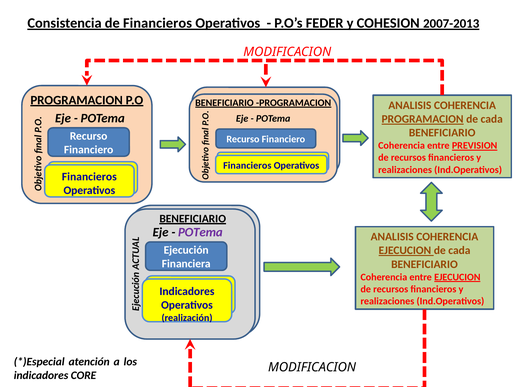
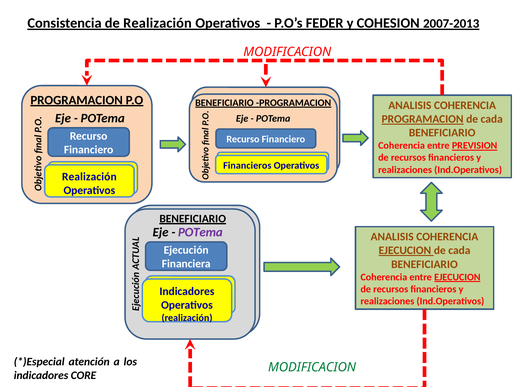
de Financieros: Financieros -> Realización (157, 23)
Financieros: Financieros -> Realización (89, 177)
MODIFICACION colour: black -> green (312, 367)
